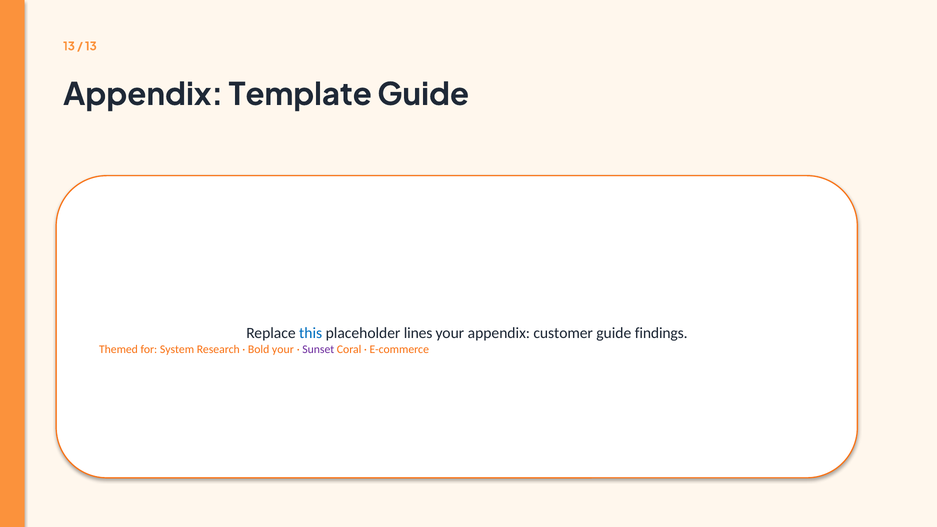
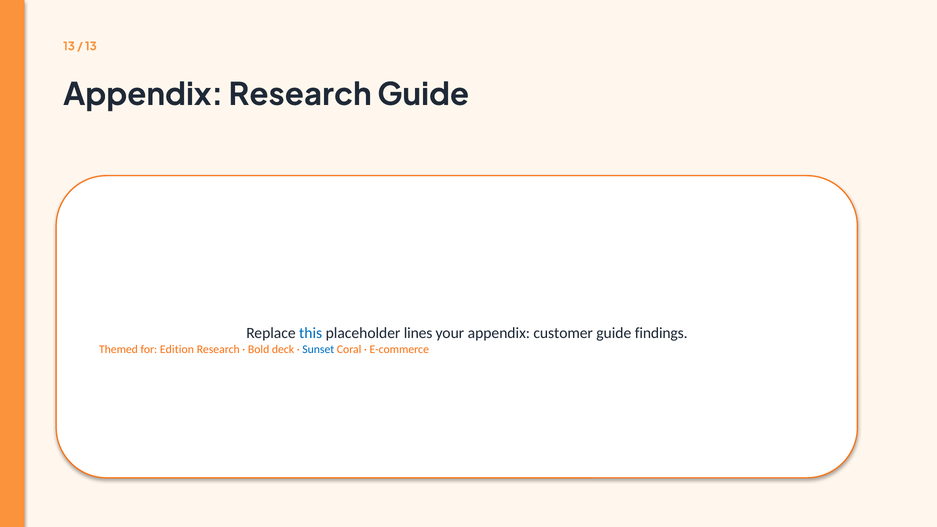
Appendix Template: Template -> Research (300, 95)
System: System -> Edition (177, 349)
Bold your: your -> deck (283, 349)
Sunset colour: purple -> blue (318, 349)
